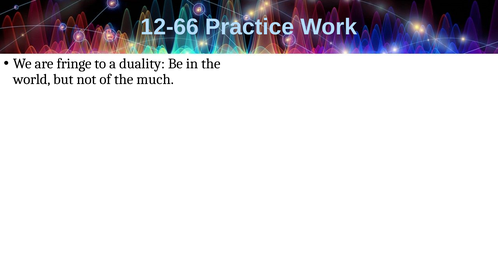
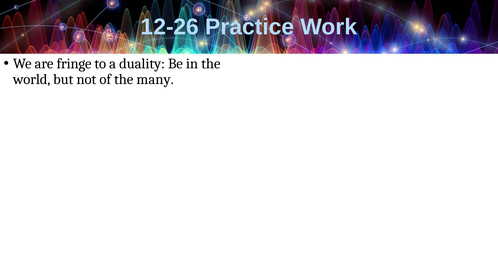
12-66: 12-66 -> 12-26 (170, 27)
much: much -> many (155, 79)
